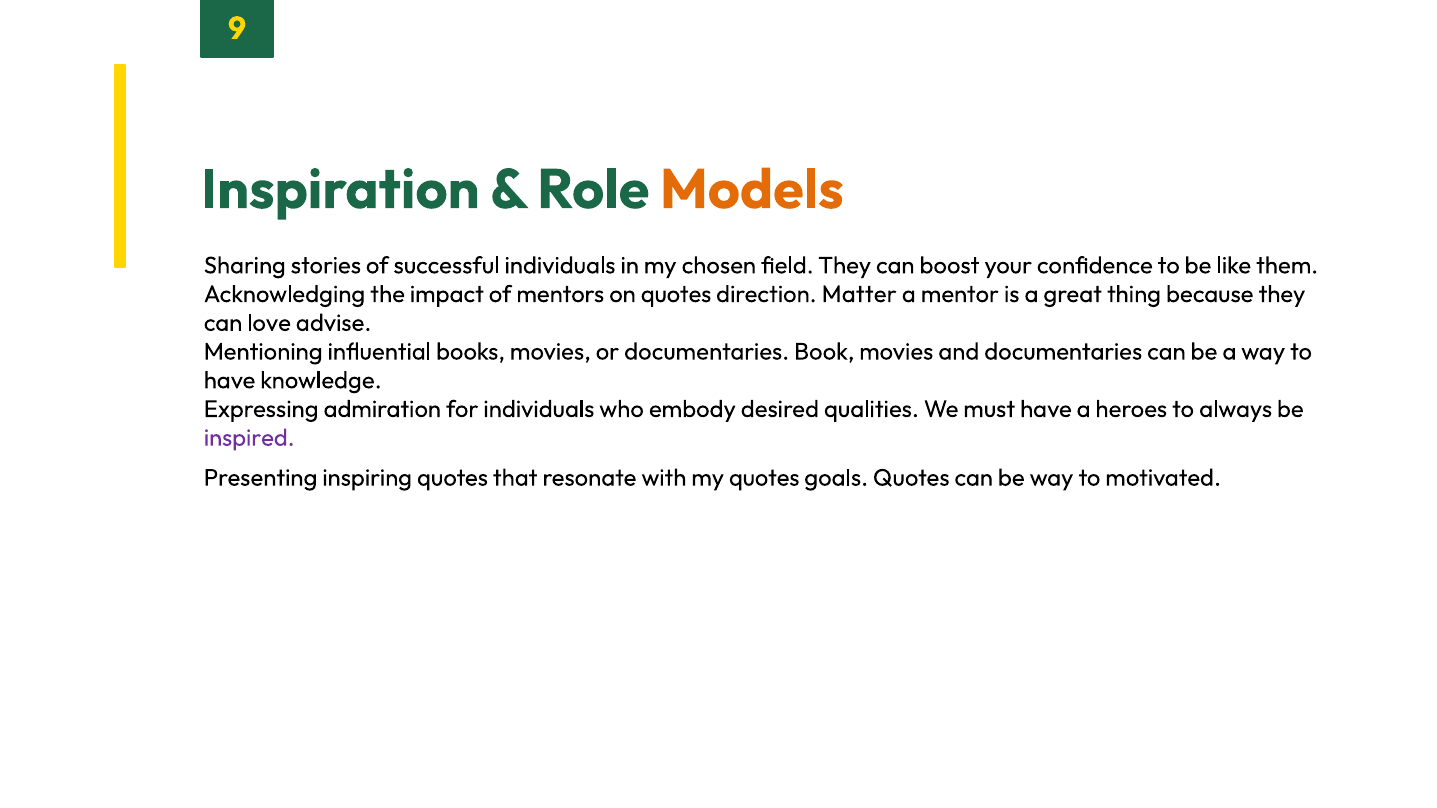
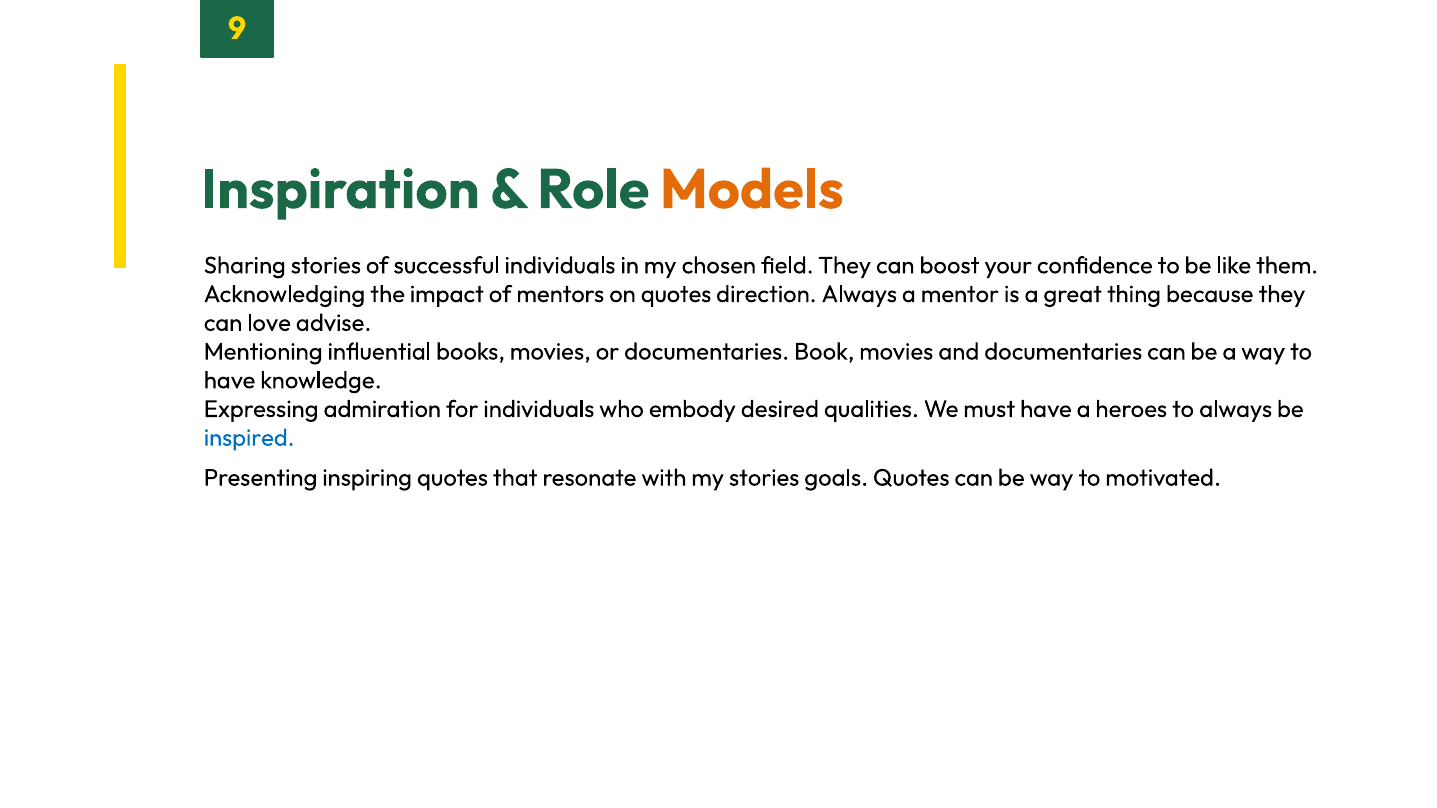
direction Matter: Matter -> Always (859, 294)
inspired colour: purple -> blue (249, 438)
my quotes: quotes -> stories (764, 478)
